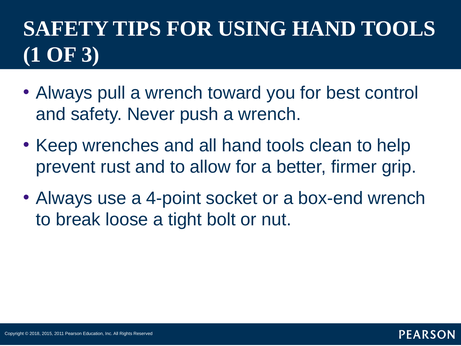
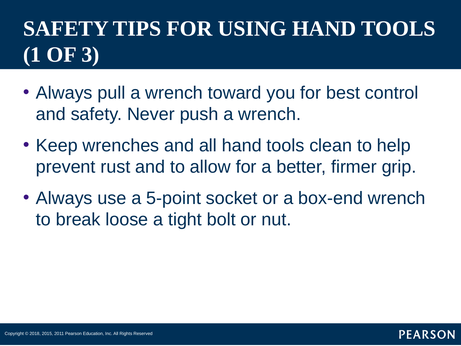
4-point: 4-point -> 5-point (174, 198)
